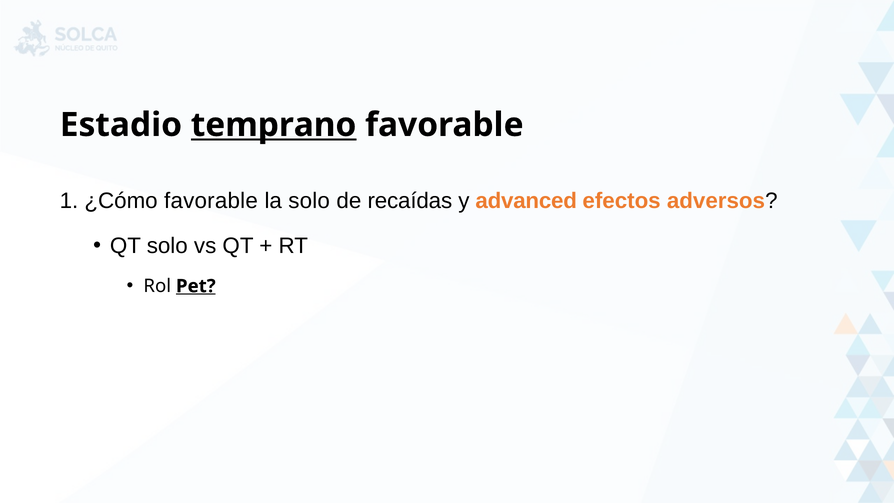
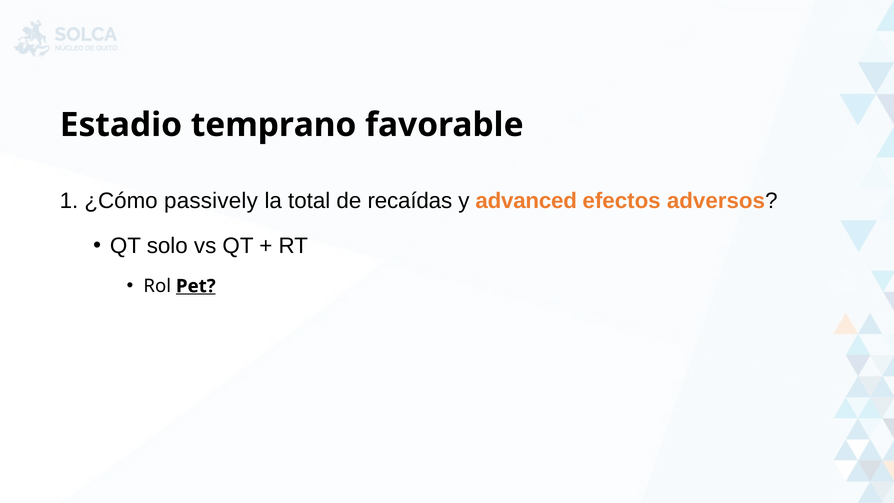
temprano underline: present -> none (274, 125)
¿Cómo favorable: favorable -> passively (211, 201)
la solo: solo -> total (309, 201)
